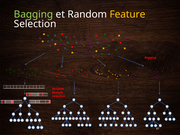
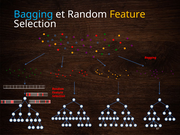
Bagging colour: light green -> light blue (33, 14)
